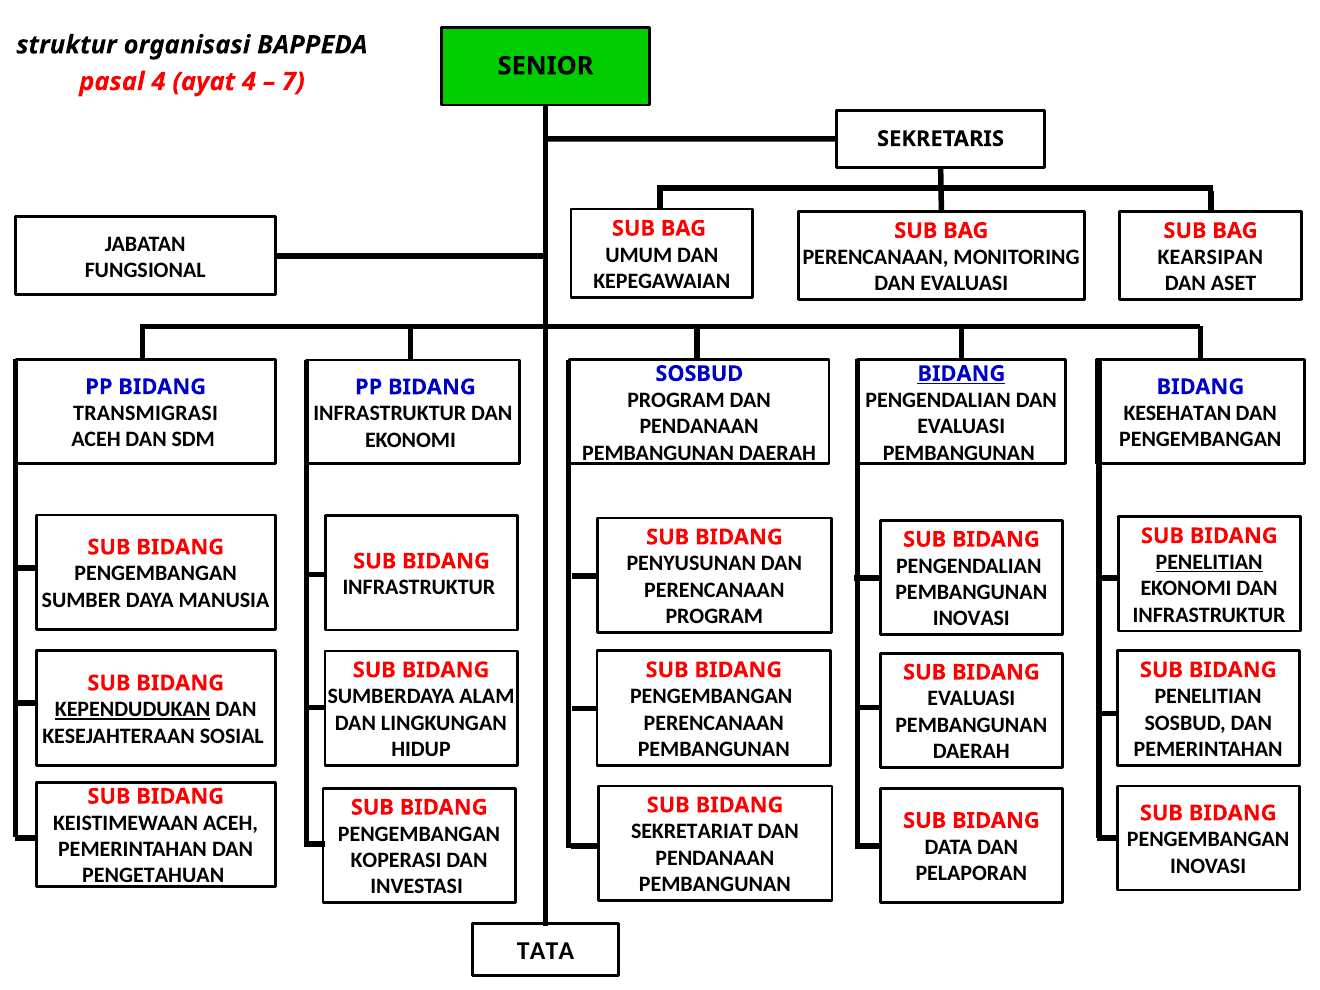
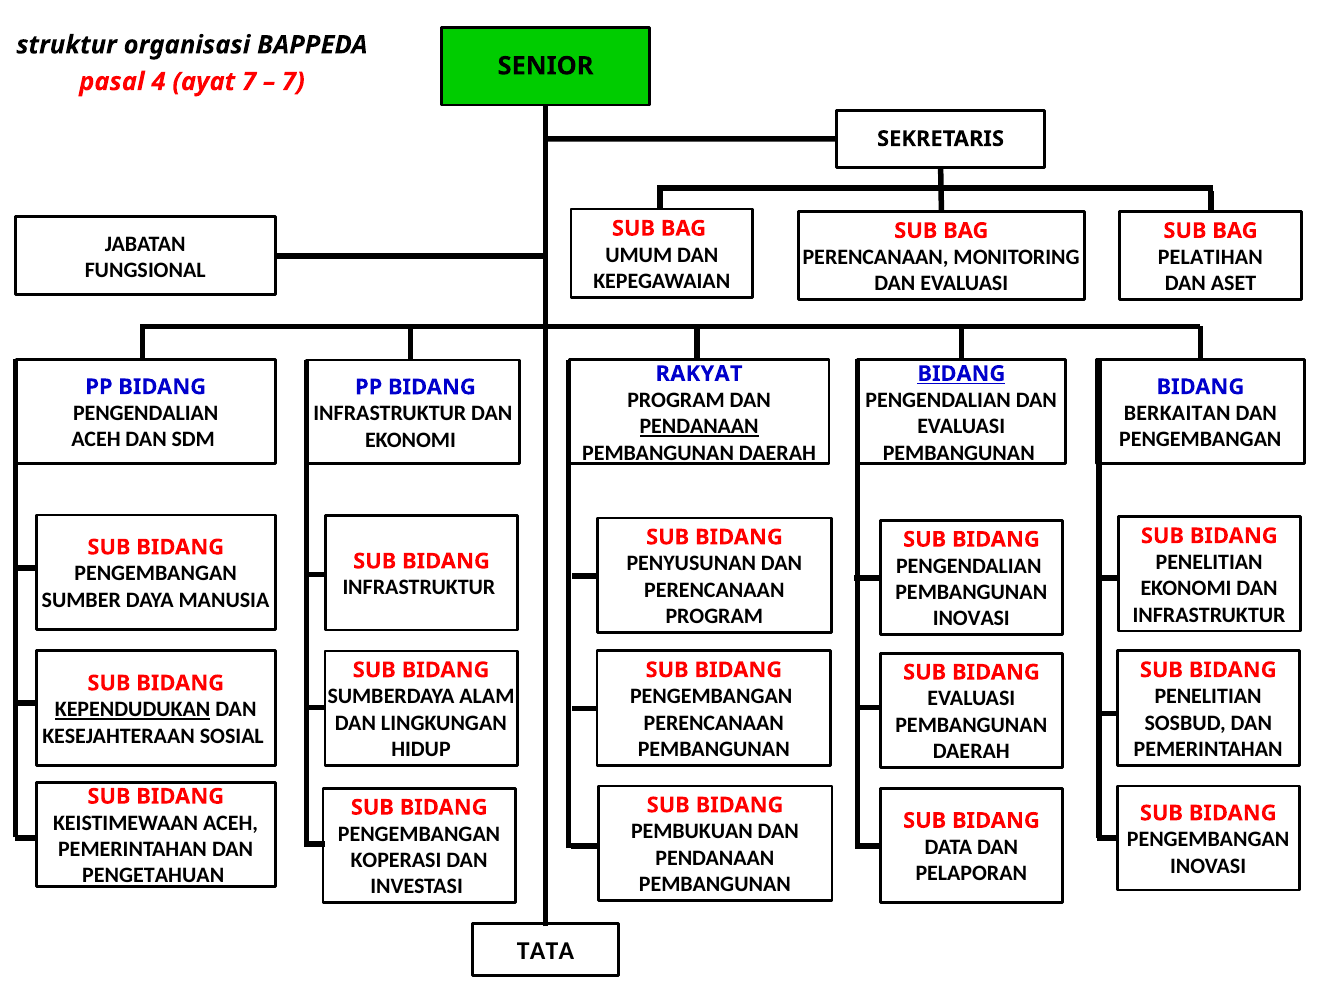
ayat 4: 4 -> 7 (249, 82)
KEARSIPAN: KEARSIPAN -> PELATIHAN (1210, 257)
SOSBUD: SOSBUD -> RAKYAT (699, 374)
TRANSMIGRASI: TRANSMIGRASI -> PENGENDALIAN (146, 413)
KESEHATAN: KESEHATAN -> BERKAITAN (1177, 413)
PENDANAAN underline: none -> present (699, 427)
PENELITIAN underline: present -> none (1209, 562)
SEKRETARIAT: SEKRETARIAT -> PEMBUKUAN (692, 832)
